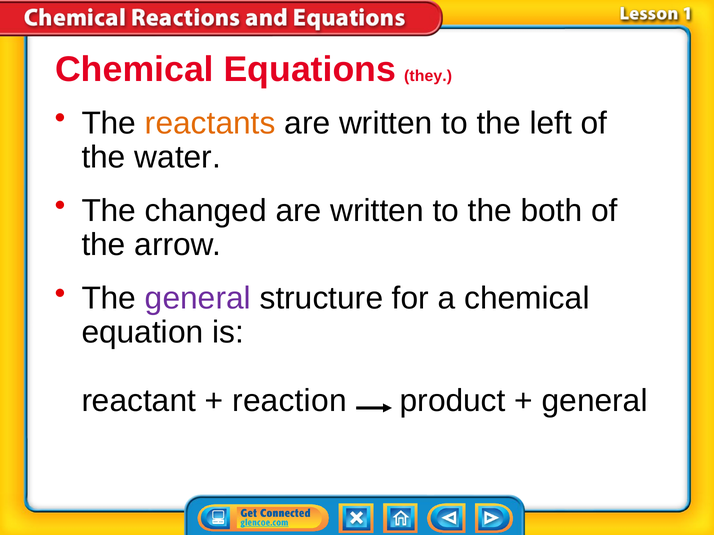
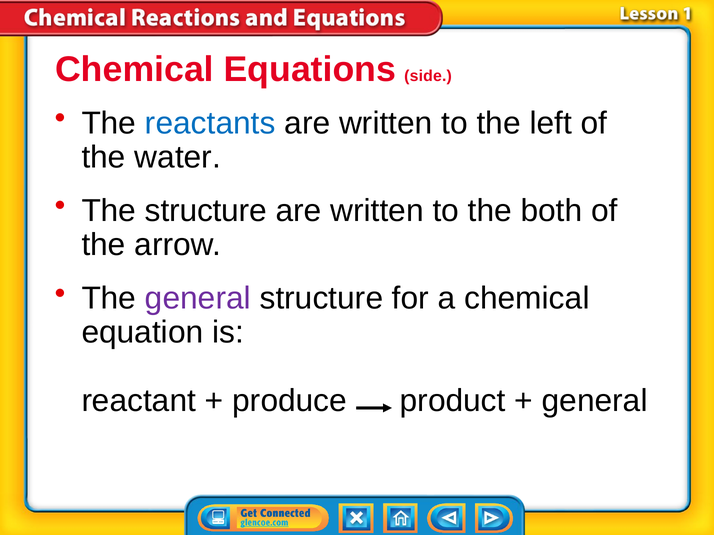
they: they -> side (428, 76)
reactants colour: orange -> blue (210, 123)
The changed: changed -> structure (206, 211)
reaction: reaction -> produce (290, 401)
